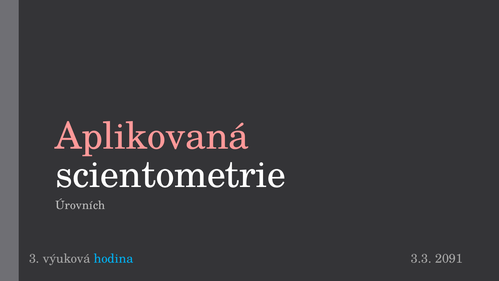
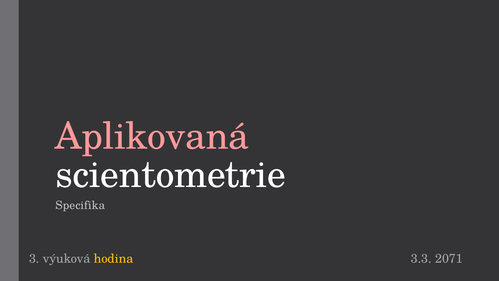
Úrovních: Úrovních -> Specifika (80, 205)
hodina colour: light blue -> yellow (114, 258)
2091: 2091 -> 2071 (449, 258)
